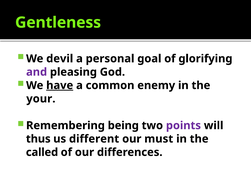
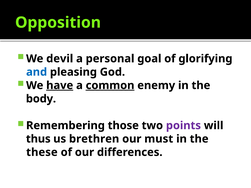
Gentleness: Gentleness -> Opposition (58, 23)
and colour: purple -> blue (37, 72)
common underline: none -> present (110, 85)
your: your -> body (41, 99)
being: being -> those (123, 126)
different: different -> brethren (94, 139)
called: called -> these (42, 152)
